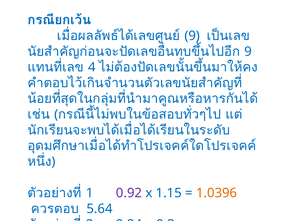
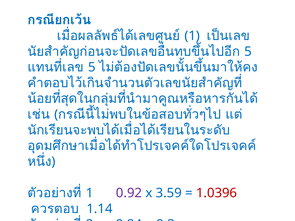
9: 9 -> 1 (192, 36)
9: 9 -> 5 (248, 52)
4: 4 -> 5 (92, 67)
1.15: 1.15 -> 3.59 (169, 193)
1.0396 colour: orange -> red (217, 193)
5.64: 5.64 -> 1.14 (99, 209)
